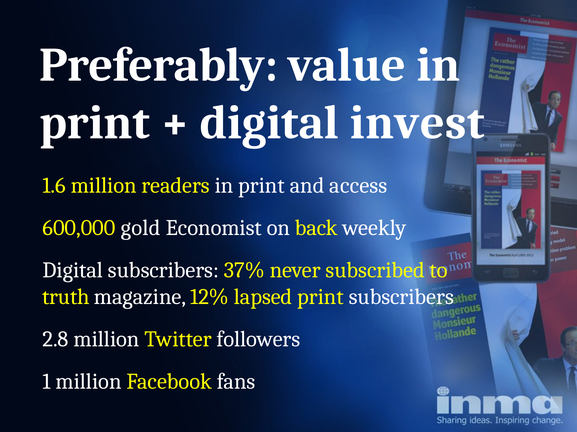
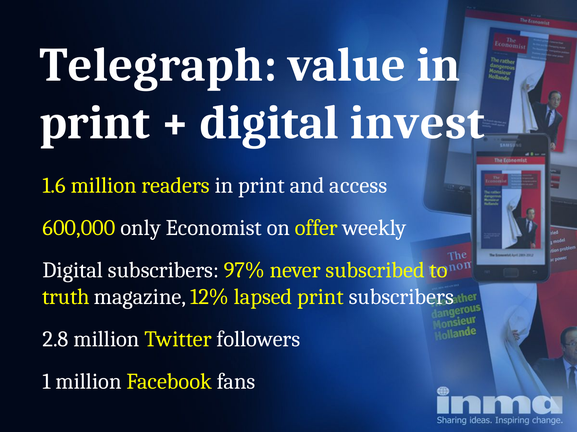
Preferably: Preferably -> Telegraph (158, 65)
gold: gold -> only (141, 228)
back: back -> offer (316, 228)
37%: 37% -> 97% (244, 271)
